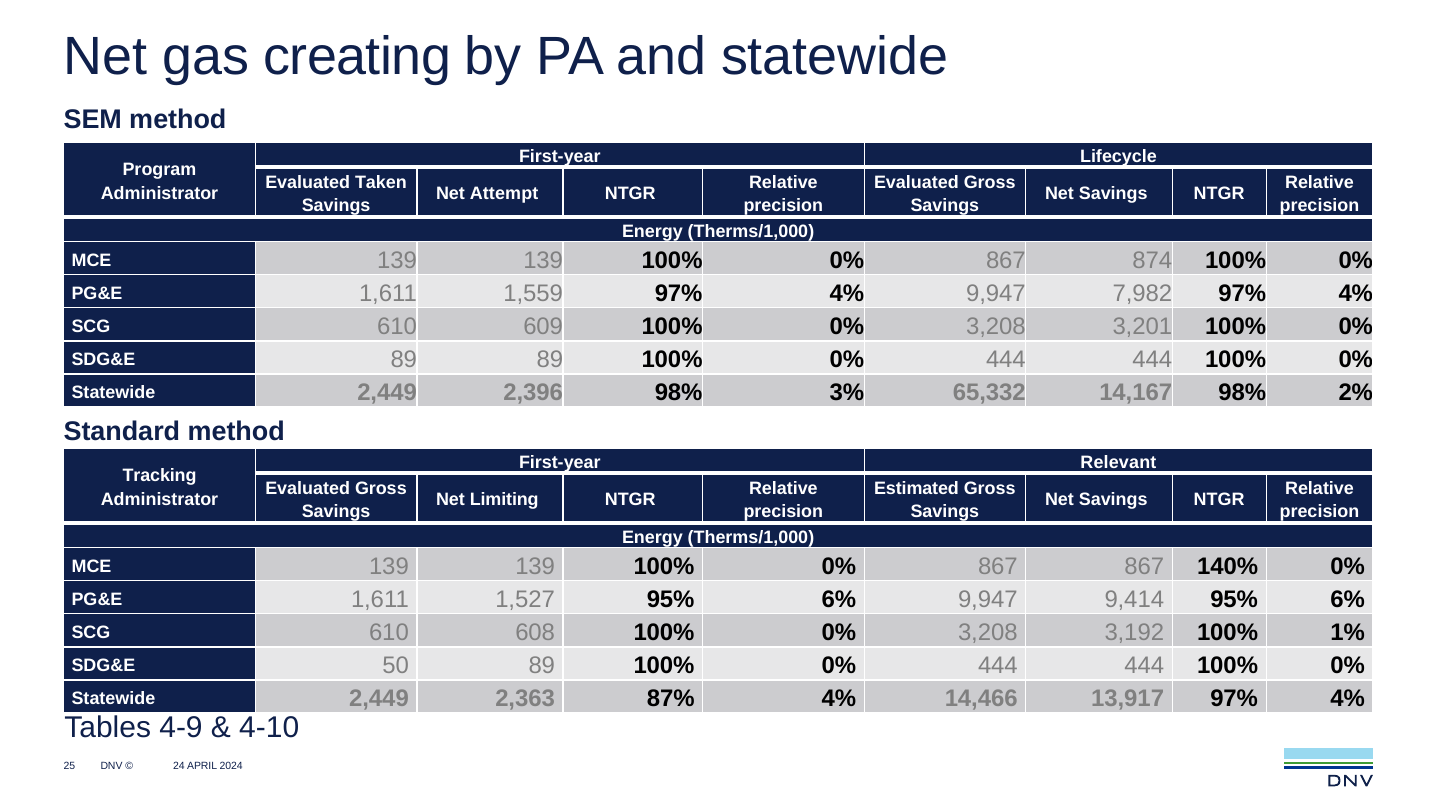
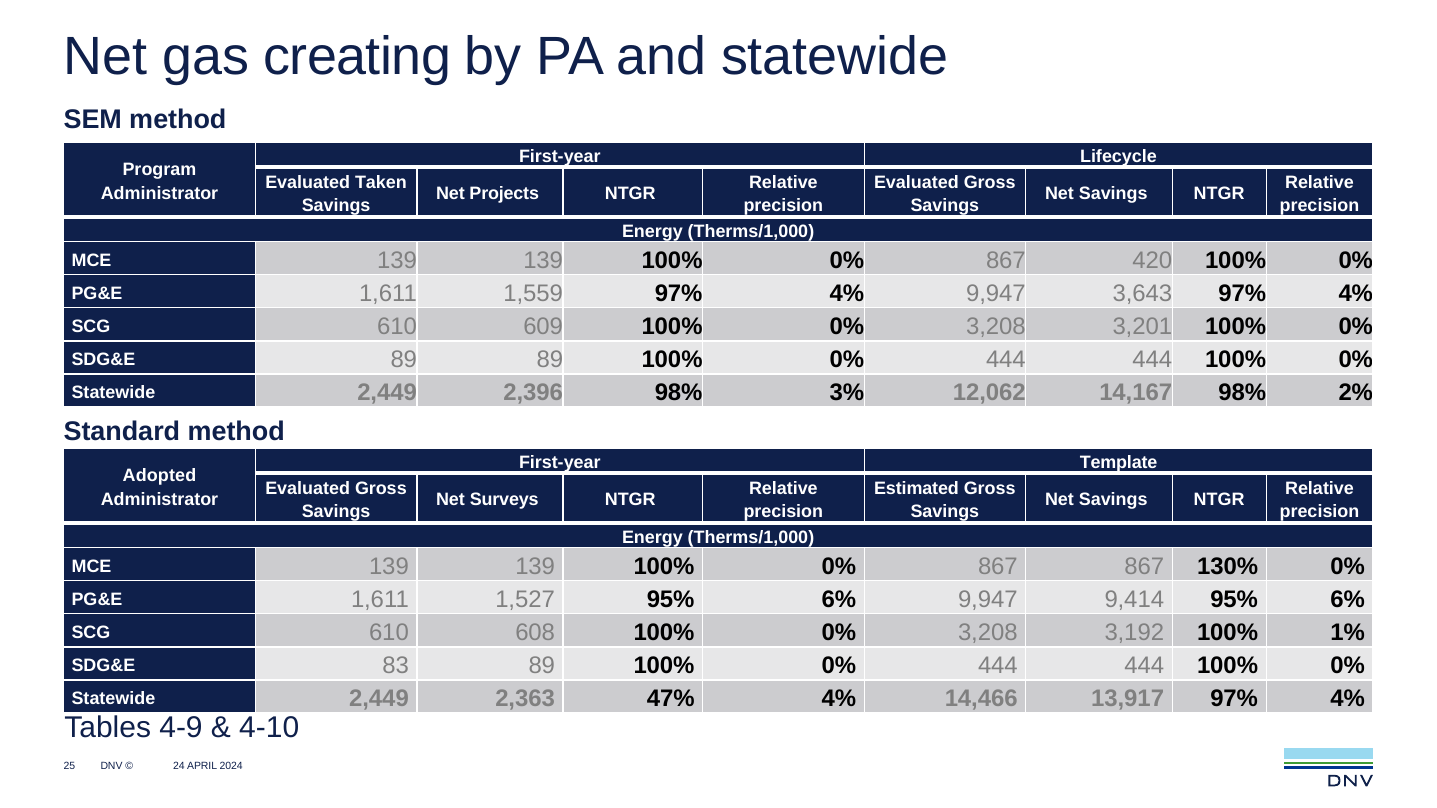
Attempt: Attempt -> Projects (504, 194)
874: 874 -> 420 (1152, 261)
7,982: 7,982 -> 3,643 (1142, 294)
65,332: 65,332 -> 12,062 (989, 393)
Relevant: Relevant -> Template (1119, 463)
Tracking: Tracking -> Adopted (159, 476)
Limiting: Limiting -> Surveys (504, 500)
140%: 140% -> 130% (1228, 567)
50: 50 -> 83 (396, 666)
87%: 87% -> 47% (671, 699)
